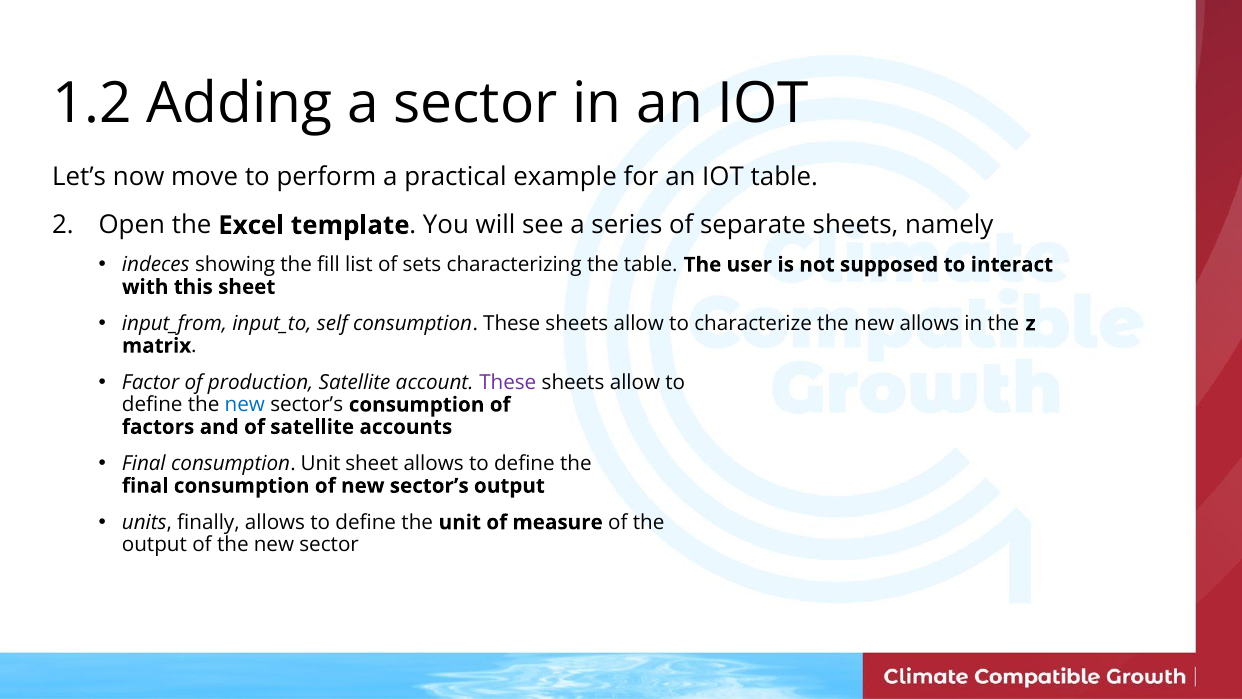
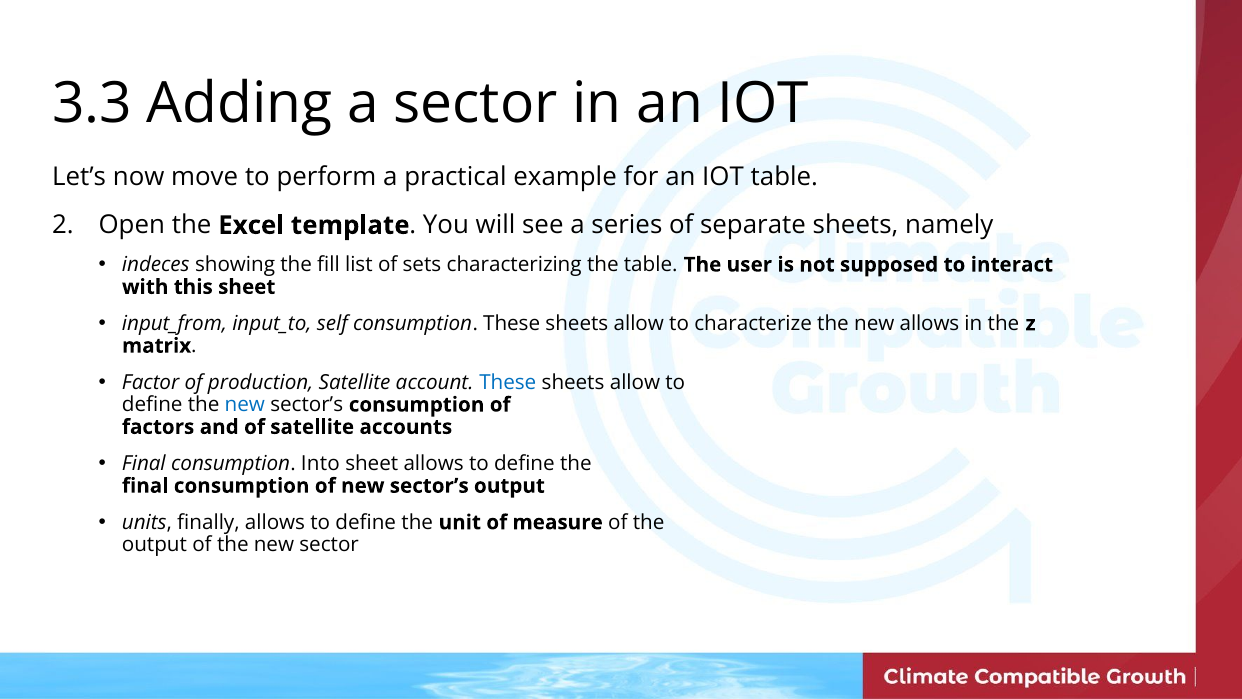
1.2: 1.2 -> 3.3 (92, 104)
These colour: purple -> blue (508, 382)
consumption Unit: Unit -> Into (320, 463)
